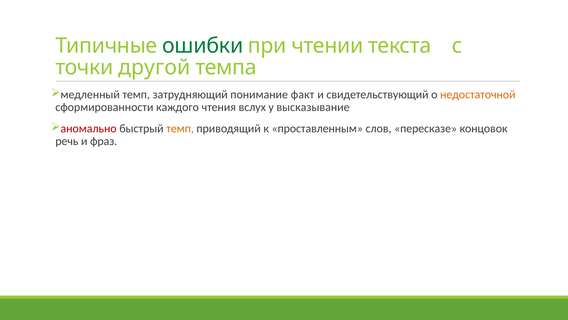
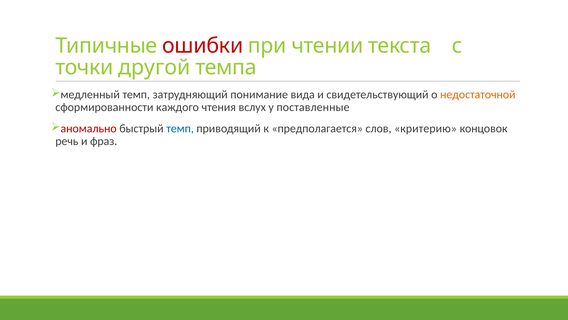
ошибки colour: green -> red (203, 46)
факт: факт -> вида (303, 94)
высказывание: высказывание -> поставленные (313, 107)
темп colour: orange -> blue (180, 128)
проставленным: проставленным -> предполагается (317, 128)
пересказе: пересказе -> критерию (426, 128)
